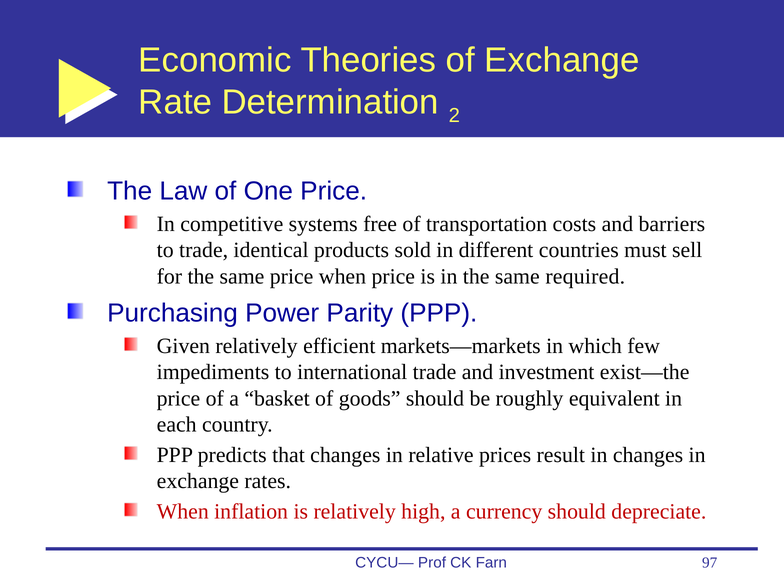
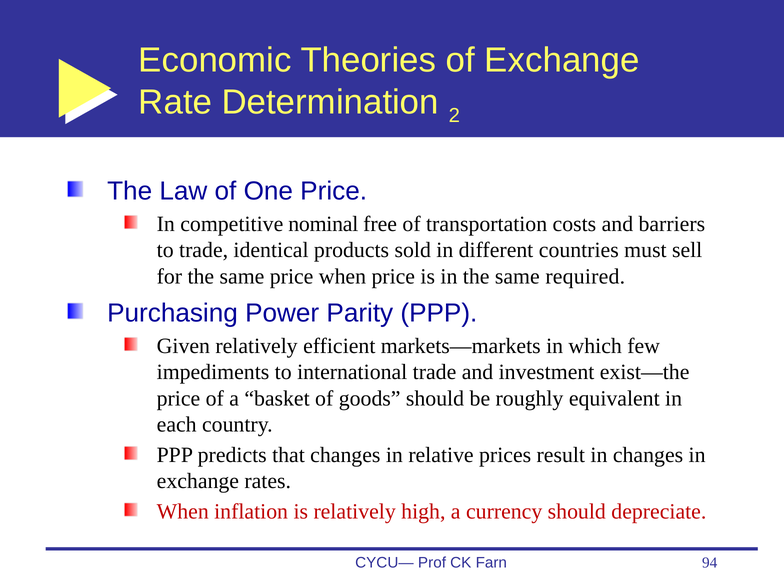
systems: systems -> nominal (323, 224)
97: 97 -> 94 (710, 563)
